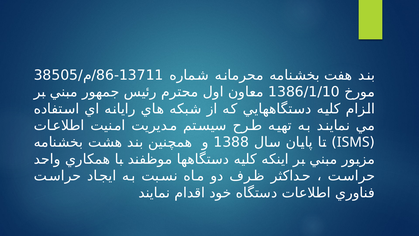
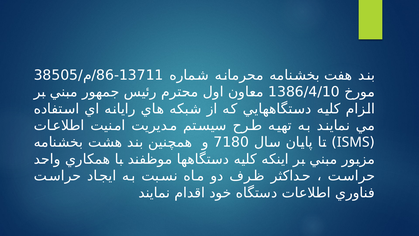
1386/1/10: 1386/1/10 -> 1386/4/10 (304, 92)
1388: 1388 -> 7180 (231, 142)
